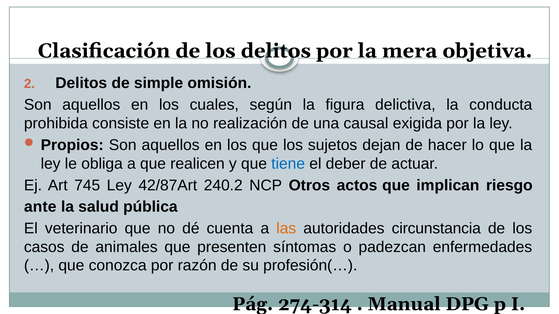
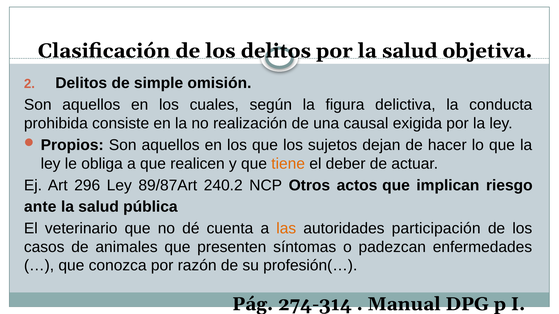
por la mera: mera -> salud (410, 51)
tiene colour: blue -> orange (288, 164)
745: 745 -> 296 (87, 186)
42/87Art: 42/87Art -> 89/87Art (168, 186)
circunstancia: circunstancia -> participación (436, 229)
